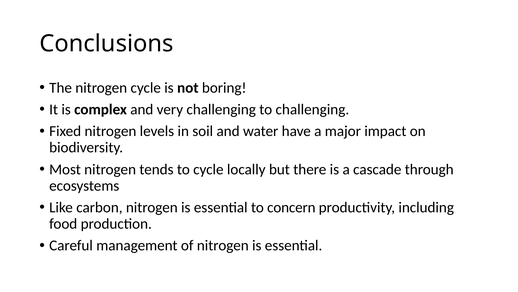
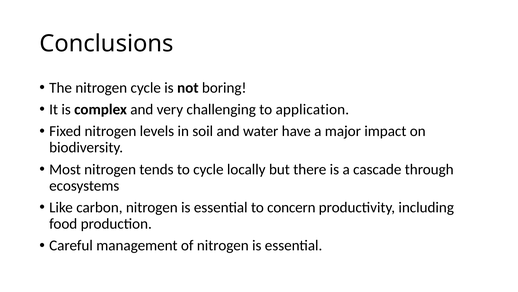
to challenging: challenging -> application (312, 109)
